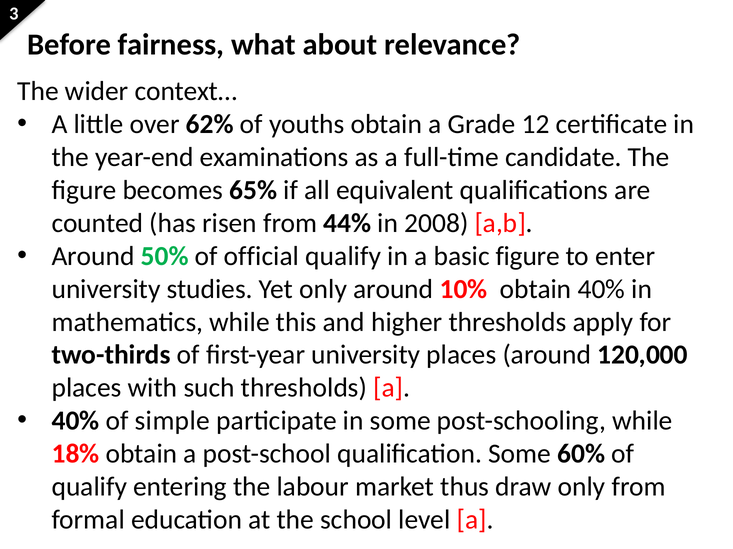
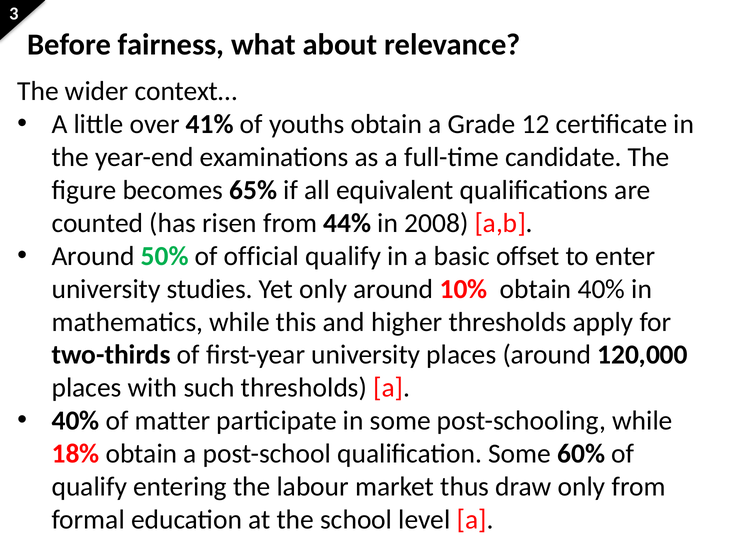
62%: 62% -> 41% (210, 124)
basic figure: figure -> offset (528, 256)
simple: simple -> matter (173, 421)
